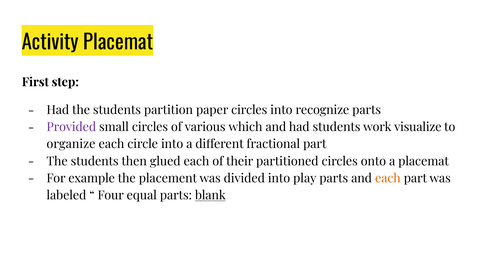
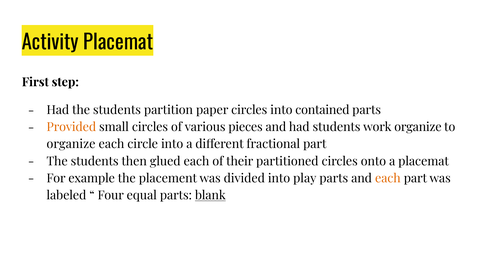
recognize: recognize -> contained (322, 110)
Provided colour: purple -> orange (71, 127)
which: which -> pieces (246, 127)
work visualize: visualize -> organize (418, 127)
